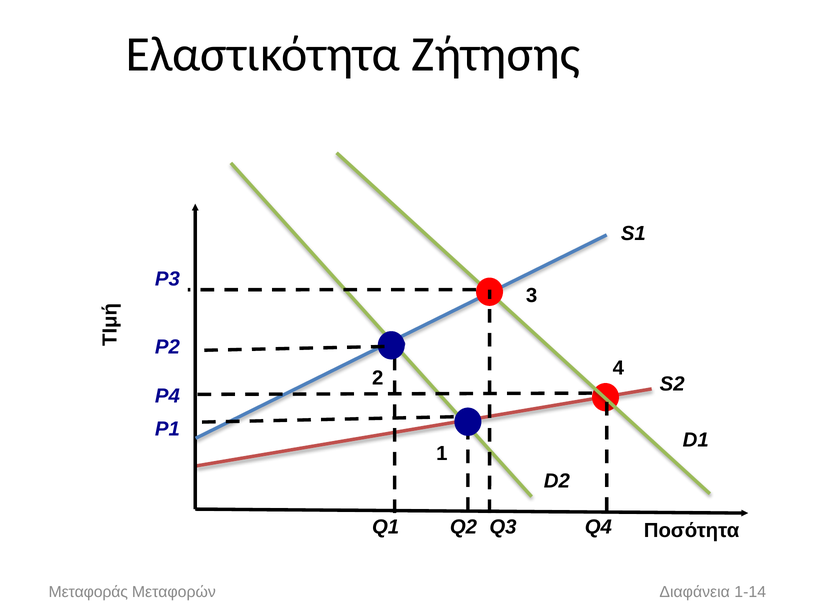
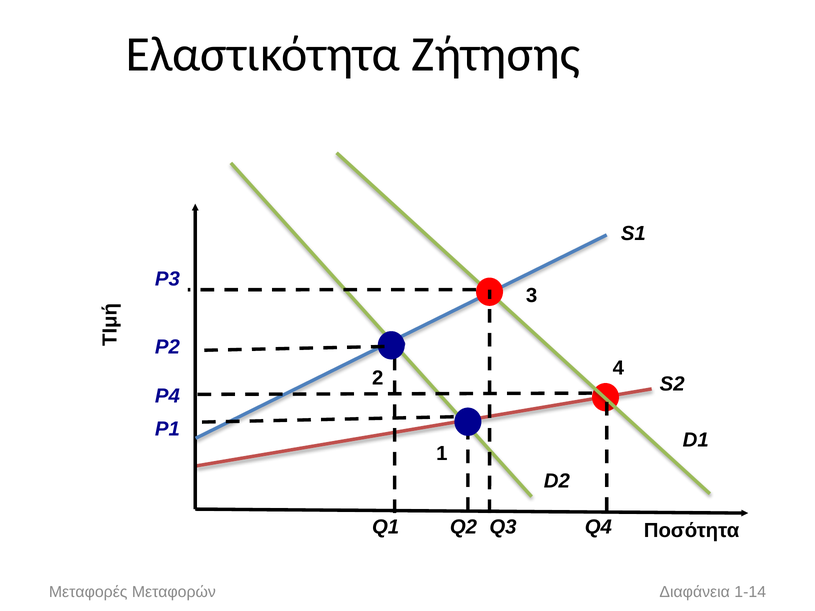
Μεταφοράς: Μεταφοράς -> Μεταφορές (88, 592)
